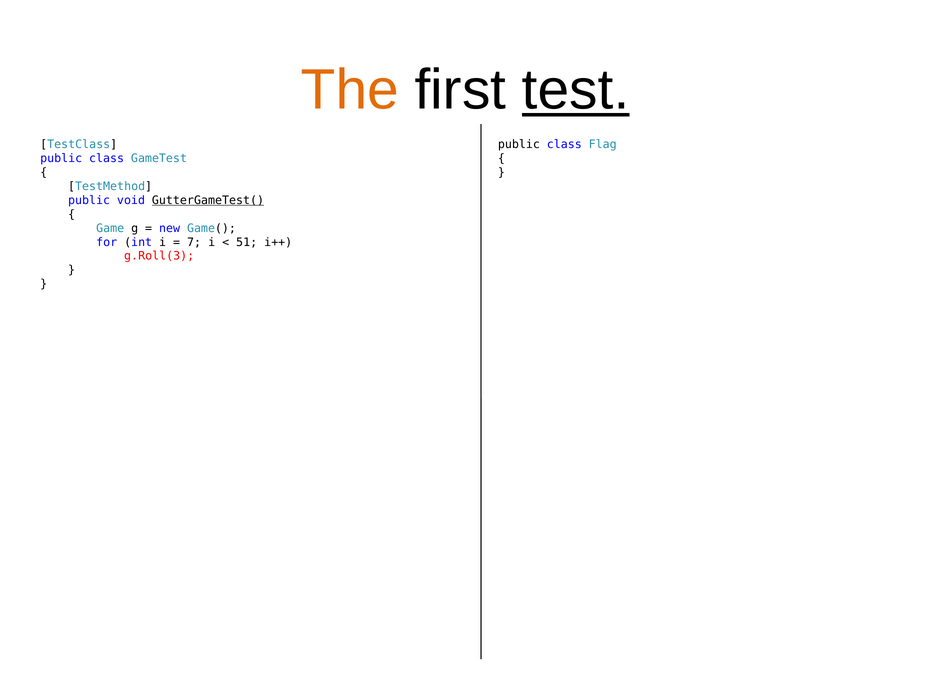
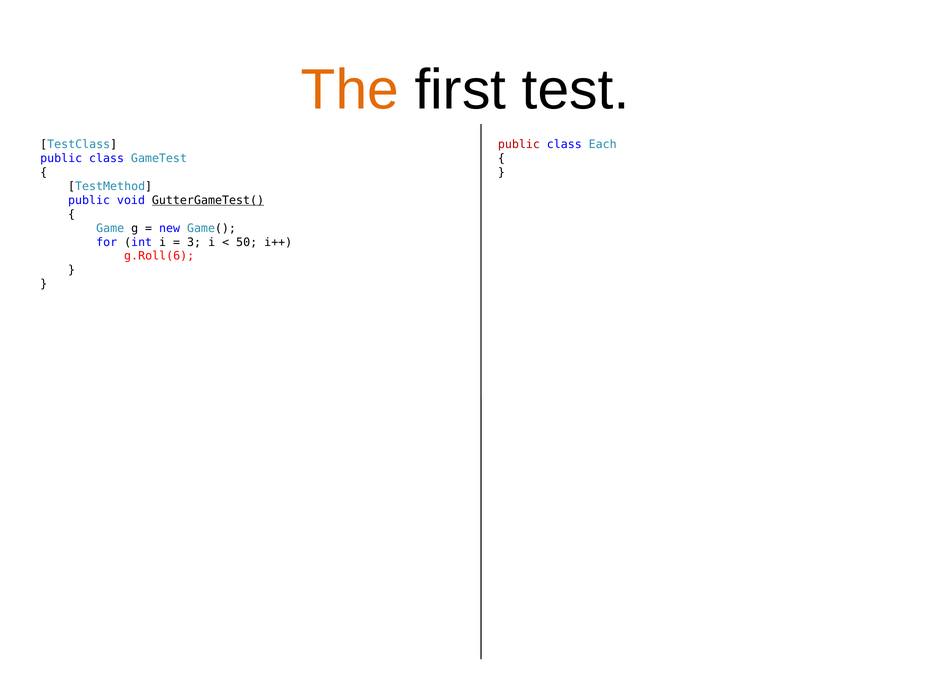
test underline: present -> none (576, 90)
public colour: black -> red (519, 144)
Flag: Flag -> Each (603, 144)
7: 7 -> 3 (194, 242)
51: 51 -> 50 (247, 242)
g.Roll(3: g.Roll(3 -> g.Roll(6 (159, 256)
